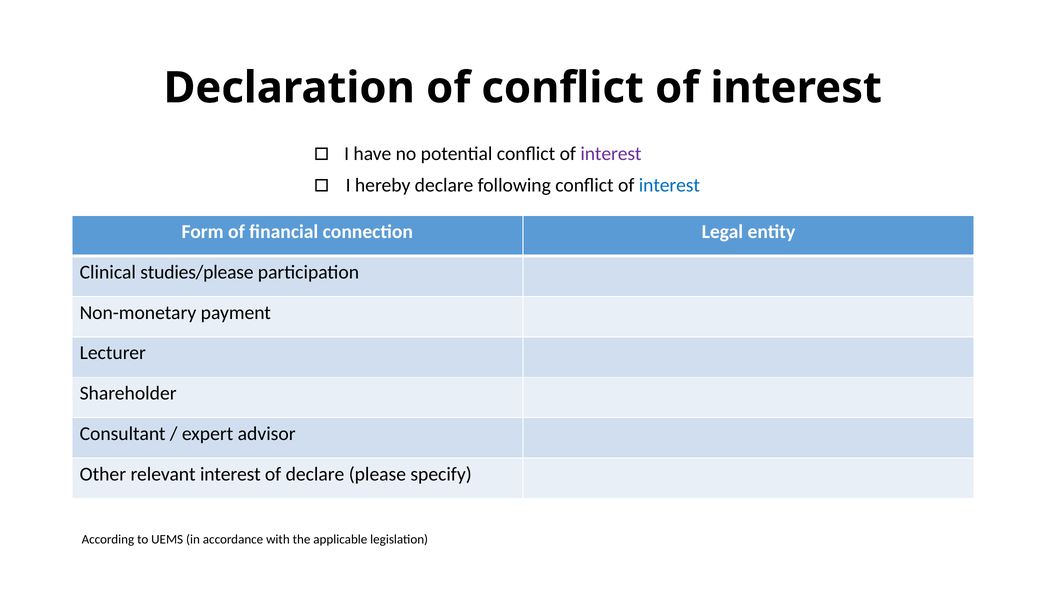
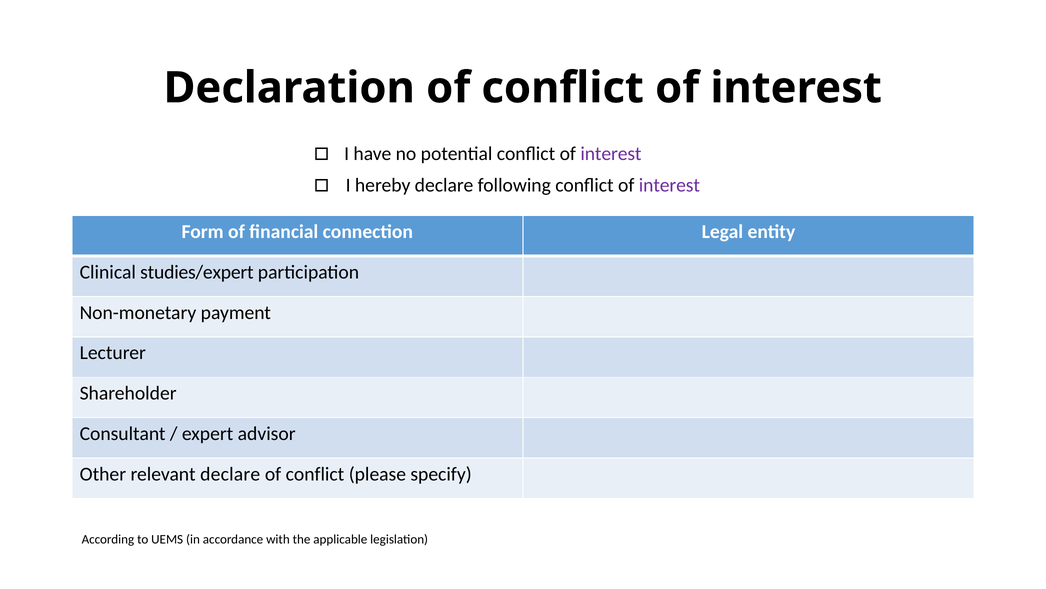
interest colour: blue -> purple (669, 185)
studies/please: studies/please -> studies/expert (197, 272)
relevant interest: interest -> declare (230, 474)
declare: declare -> conflict (315, 474)
